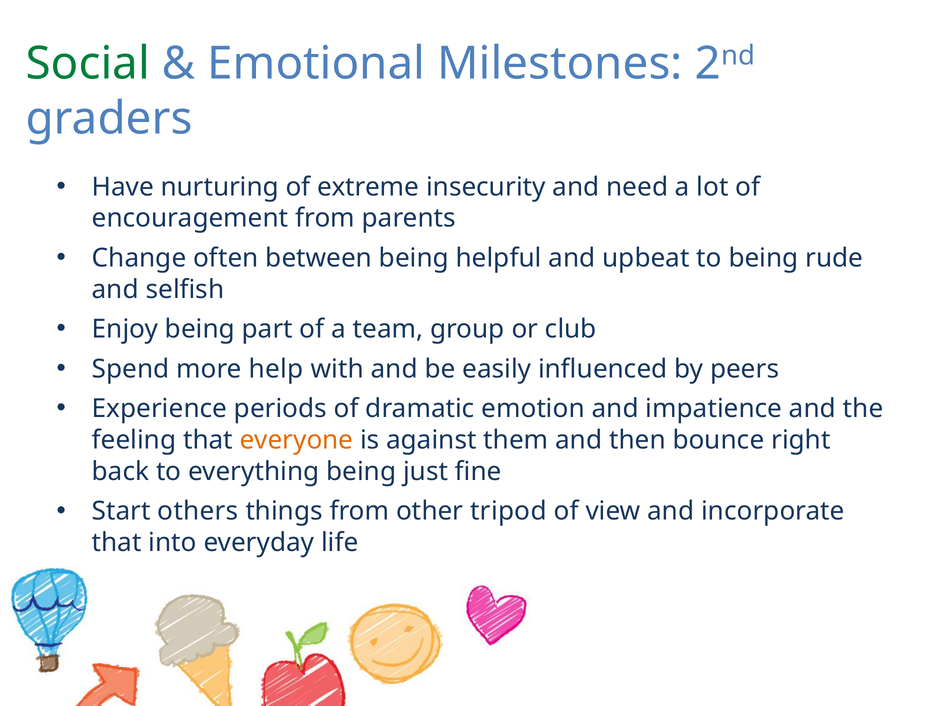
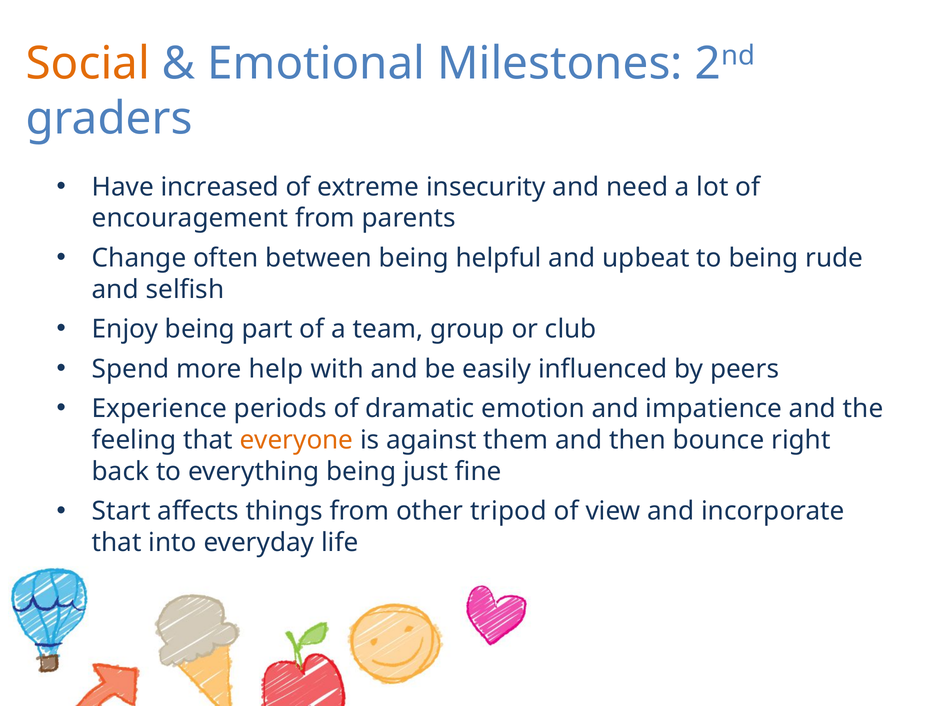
Social colour: green -> orange (88, 64)
nurturing: nurturing -> increased (220, 187)
others: others -> affects (198, 512)
